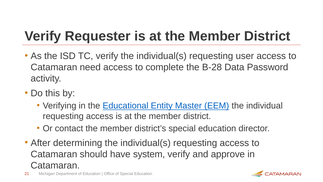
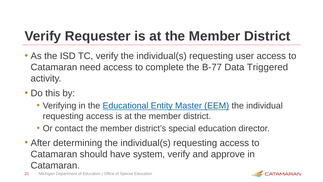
B-28: B-28 -> B-77 (212, 67)
Password: Password -> Triggered (268, 67)
